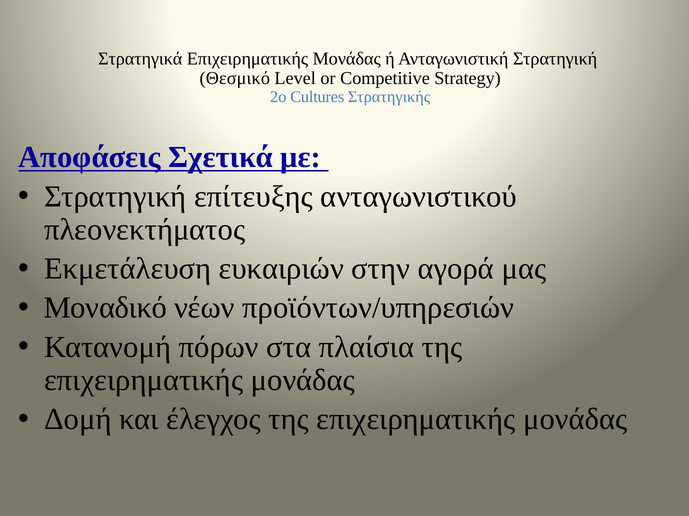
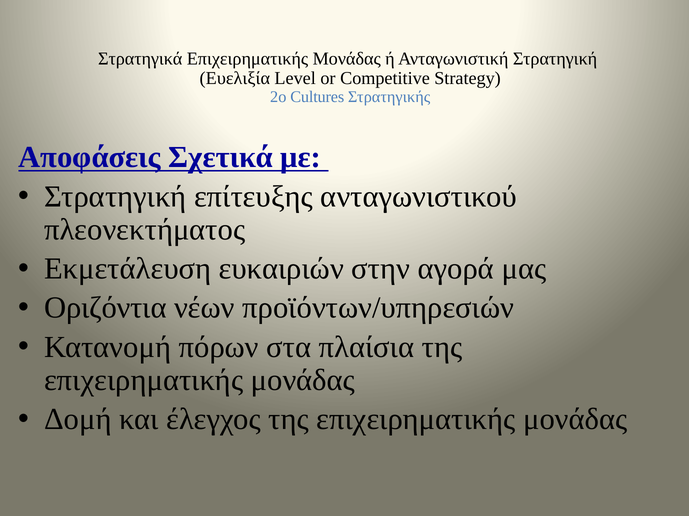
Θεσμικό: Θεσμικό -> Ευελιξία (235, 79)
Μοναδικό: Μοναδικό -> Οριζόντια (105, 308)
